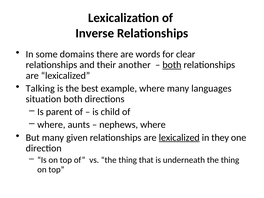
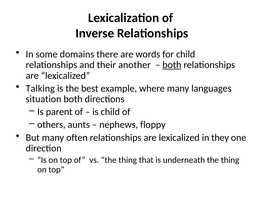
for clear: clear -> child (186, 54)
where: where -> others (51, 125)
nephews where: where -> floppy (153, 125)
given: given -> often (77, 138)
lexicalized underline: present -> none (179, 138)
